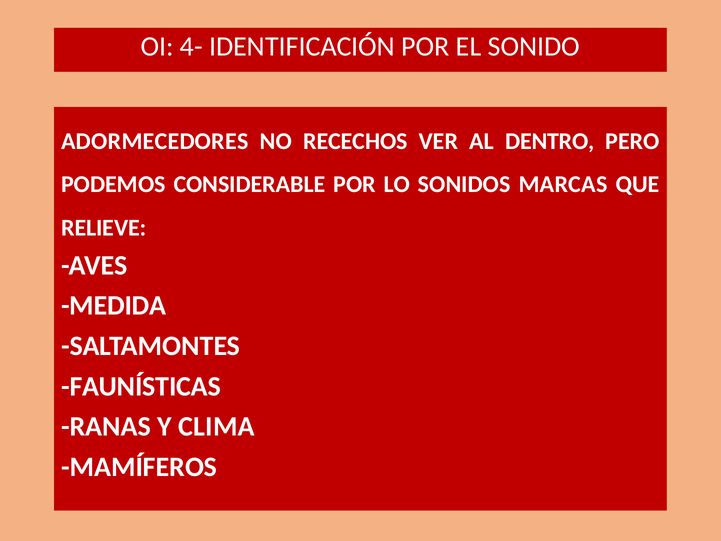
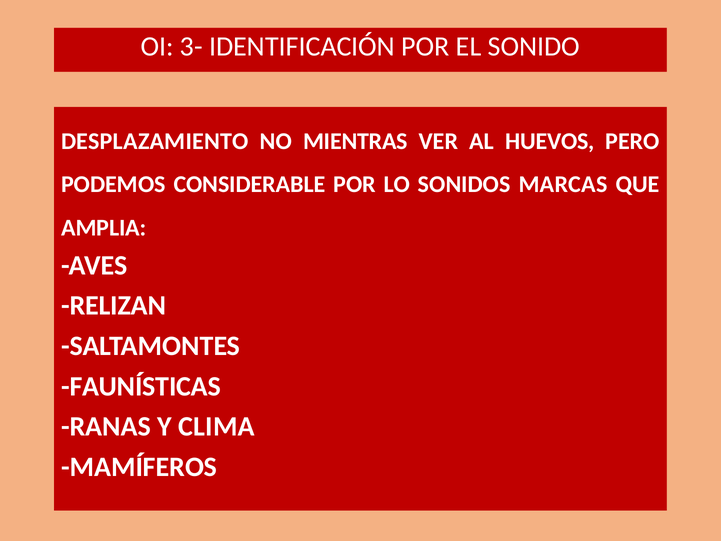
4-: 4- -> 3- (191, 46)
ADORMECEDORES: ADORMECEDORES -> DESPLAZAMIENTO (155, 141)
RECECHOS: RECECHOS -> MIENTRAS (355, 141)
DENTRO: DENTRO -> HUEVOS (550, 141)
RELIEVE: RELIEVE -> AMPLIA (104, 228)
MEDIDA: MEDIDA -> RELIZAN (114, 306)
